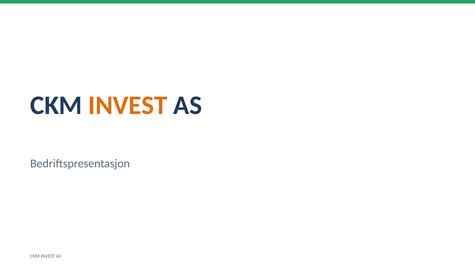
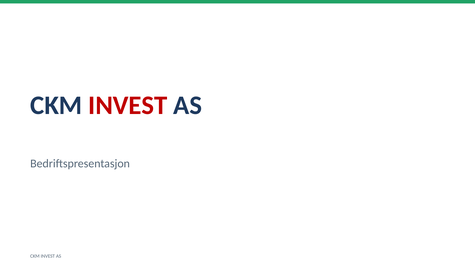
INVEST colour: orange -> red (128, 105)
